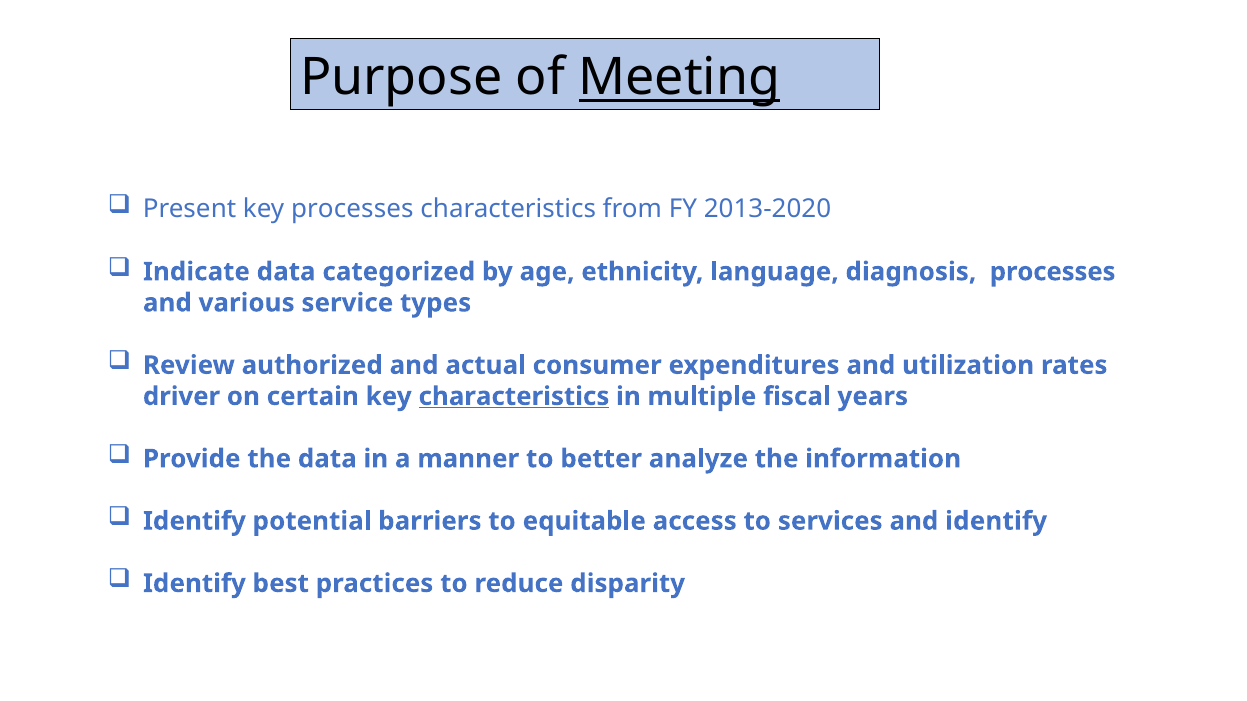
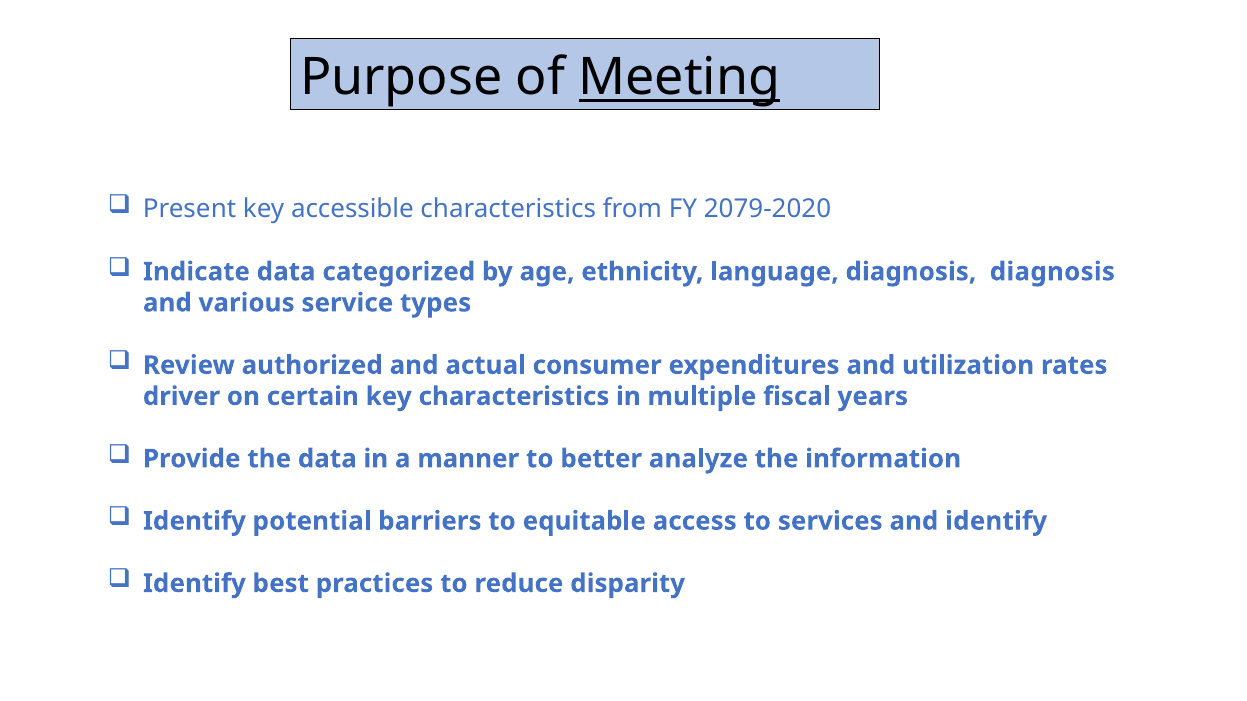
key processes: processes -> accessible (352, 210)
2013-2020: 2013-2020 -> 2079-2020 (767, 210)
diagnosis processes: processes -> diagnosis (1052, 272)
characteristics underline: present -> none (514, 397)
